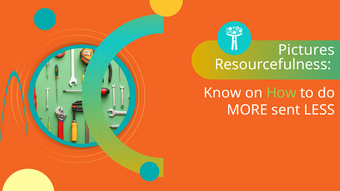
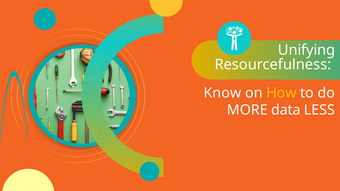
Pictures: Pictures -> Unifying (307, 50)
How colour: light green -> yellow (281, 93)
sent: sent -> data (286, 110)
